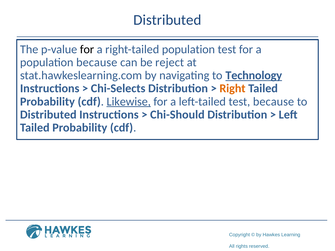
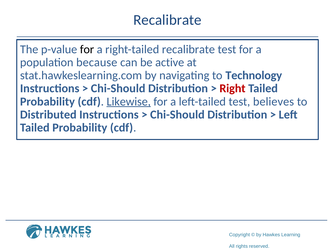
Distributed: Distributed -> Recalibrate (167, 20)
right-tailed population: population -> recalibrate (188, 49)
reject: reject -> active (170, 62)
Technology underline: present -> none (254, 76)
Chi-Selects: Chi-Selects -> Chi-Should (118, 89)
Right colour: orange -> red (232, 89)
test because: because -> believes (274, 102)
